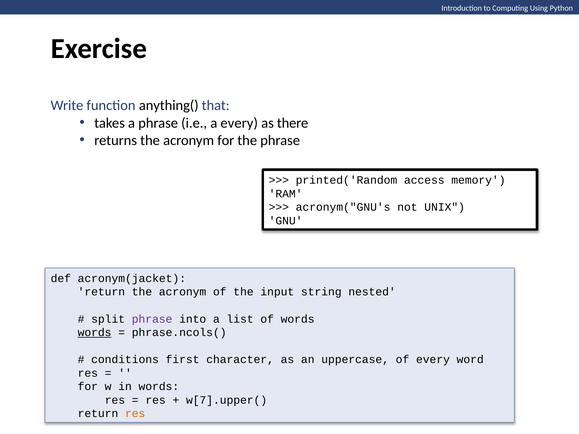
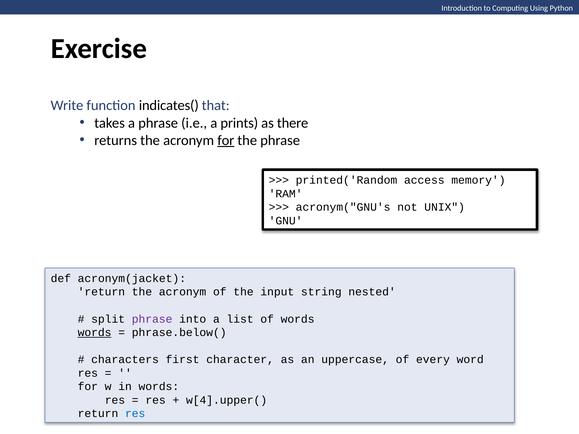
anything(: anything( -> indicates( (169, 106)
a every: every -> prints (239, 123)
for underline: none -> present (226, 140)
phrase.ncols(: phrase.ncols( -> phrase.below( (179, 333)
conditions: conditions -> characters (125, 360)
w[7].upper(: w[7].upper( -> w[4].upper( (227, 400)
res colour: orange -> blue (135, 414)
